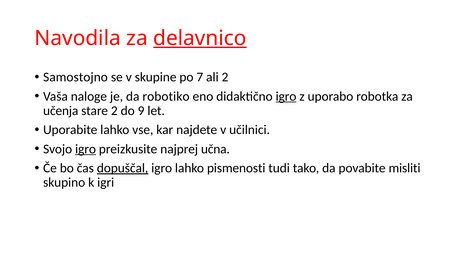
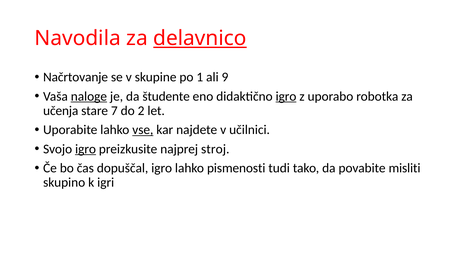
Samostojno: Samostojno -> Načrtovanje (76, 77)
7: 7 -> 1 (200, 77)
ali 2: 2 -> 9 (225, 77)
naloge underline: none -> present (89, 96)
robotiko: robotiko -> študente (166, 96)
stare 2: 2 -> 7 (114, 110)
9: 9 -> 2 (141, 110)
vse underline: none -> present (143, 130)
učna: učna -> stroj (215, 149)
dopuščal underline: present -> none (123, 168)
